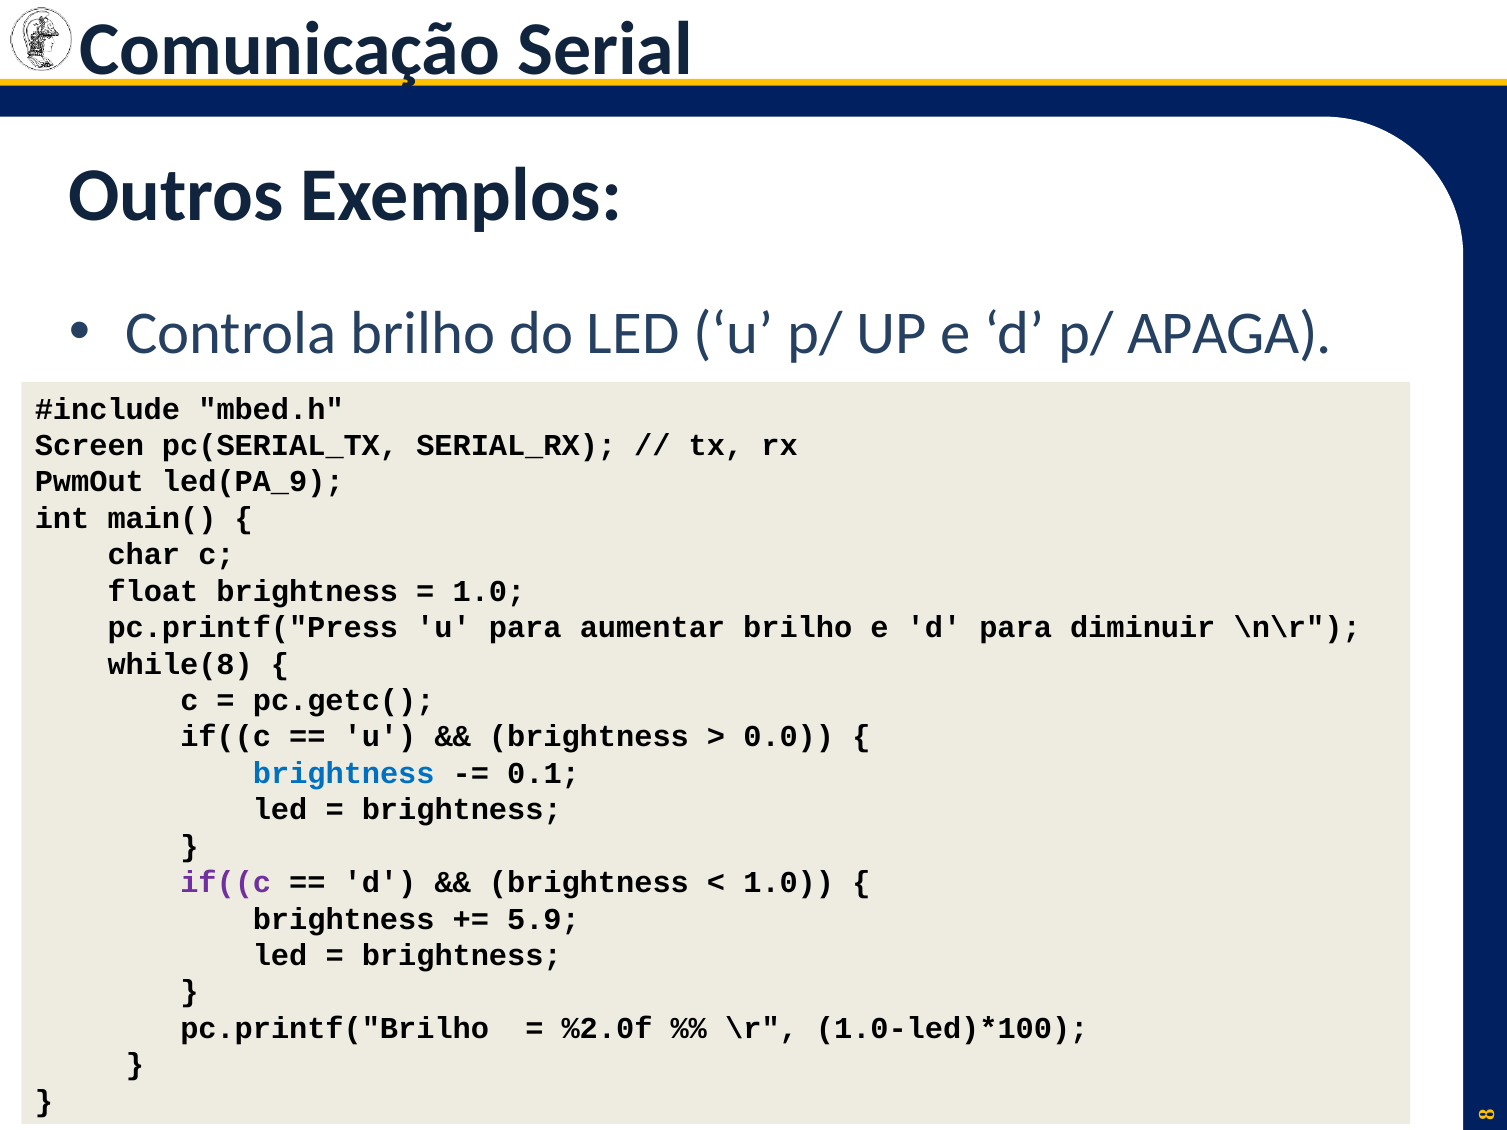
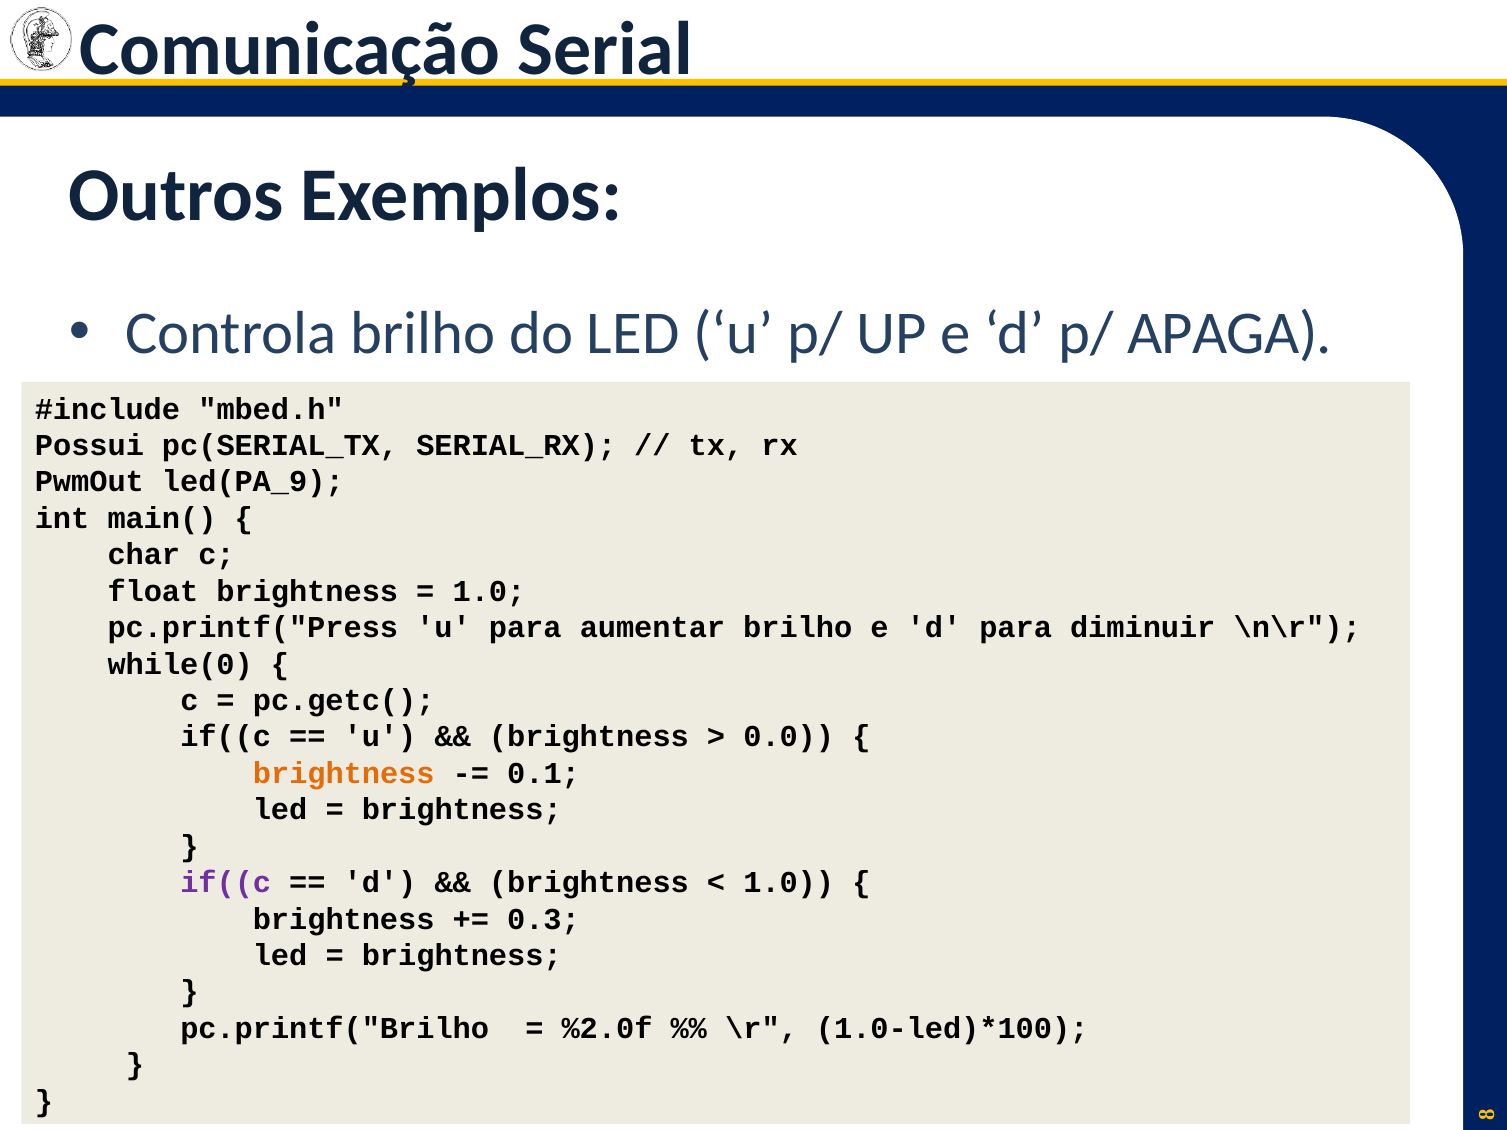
Screen: Screen -> Possui (89, 445)
while(8: while(8 -> while(0 (180, 664)
brightness colour: blue -> orange (344, 773)
5.9: 5.9 -> 0.3 (543, 919)
